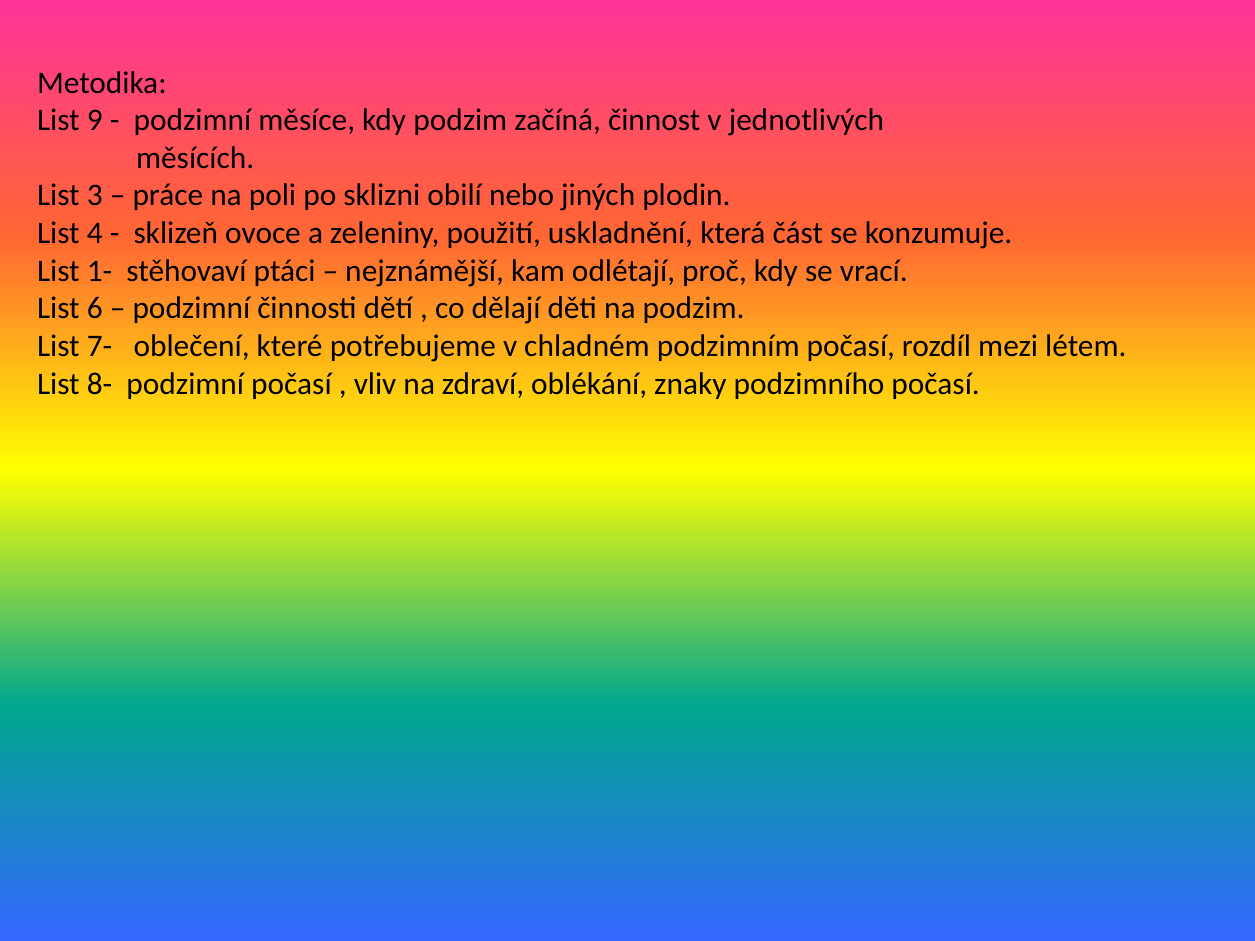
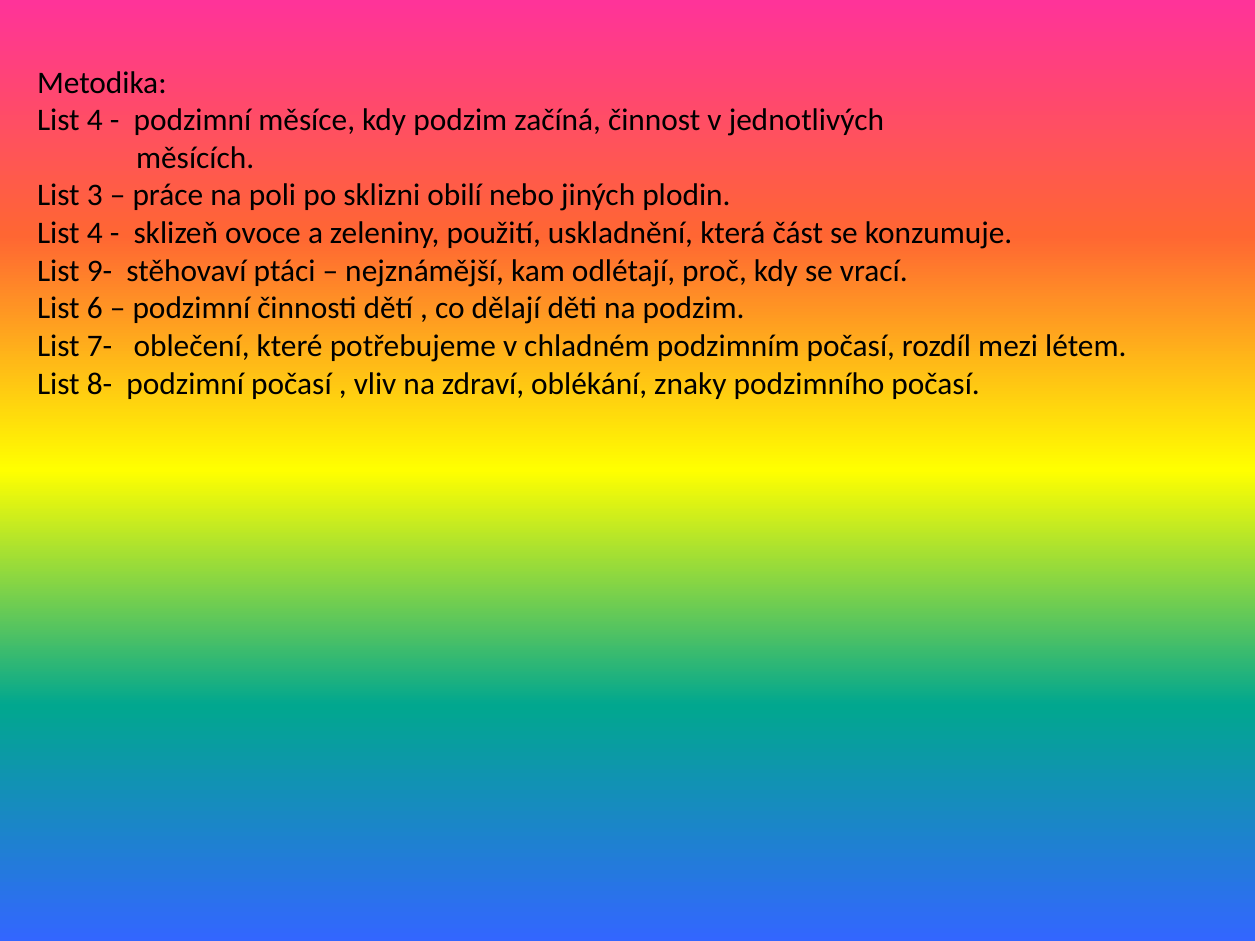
9: 9 -> 4 (95, 120)
1-: 1- -> 9- (100, 271)
